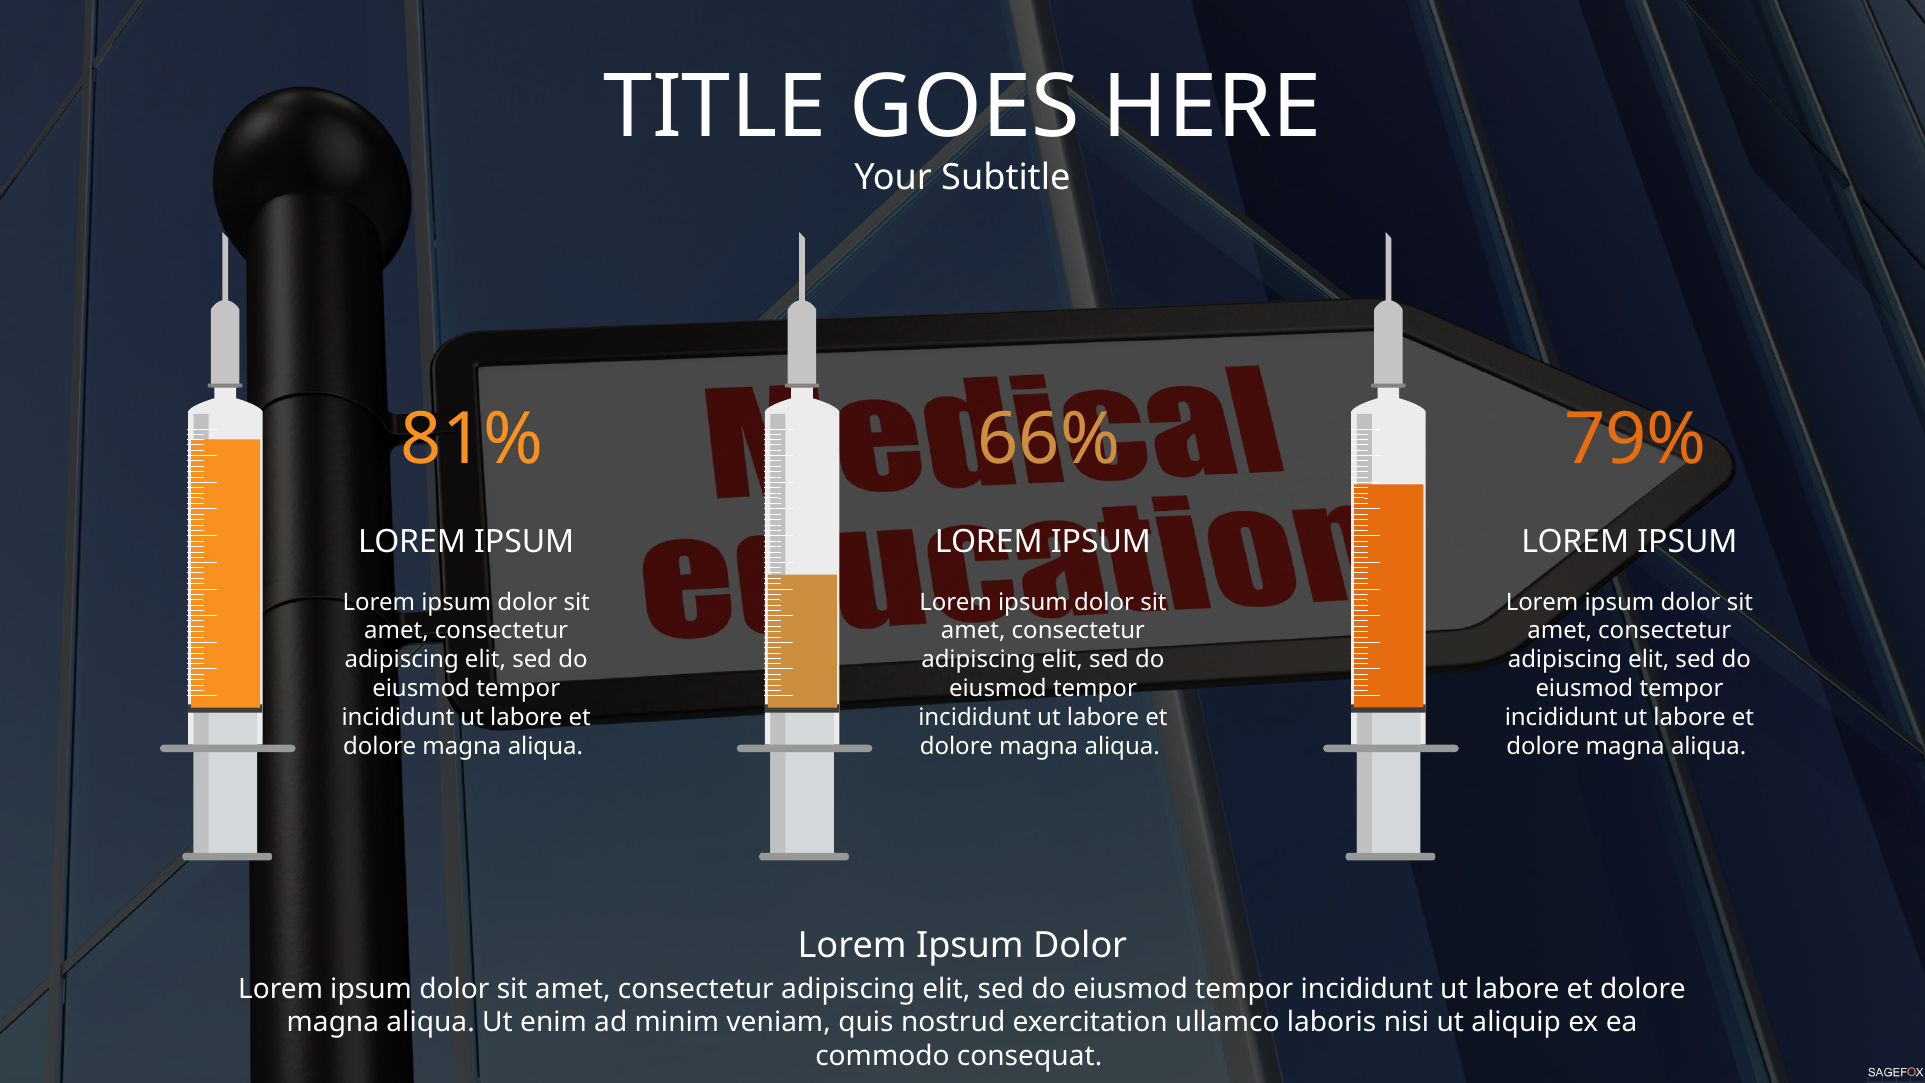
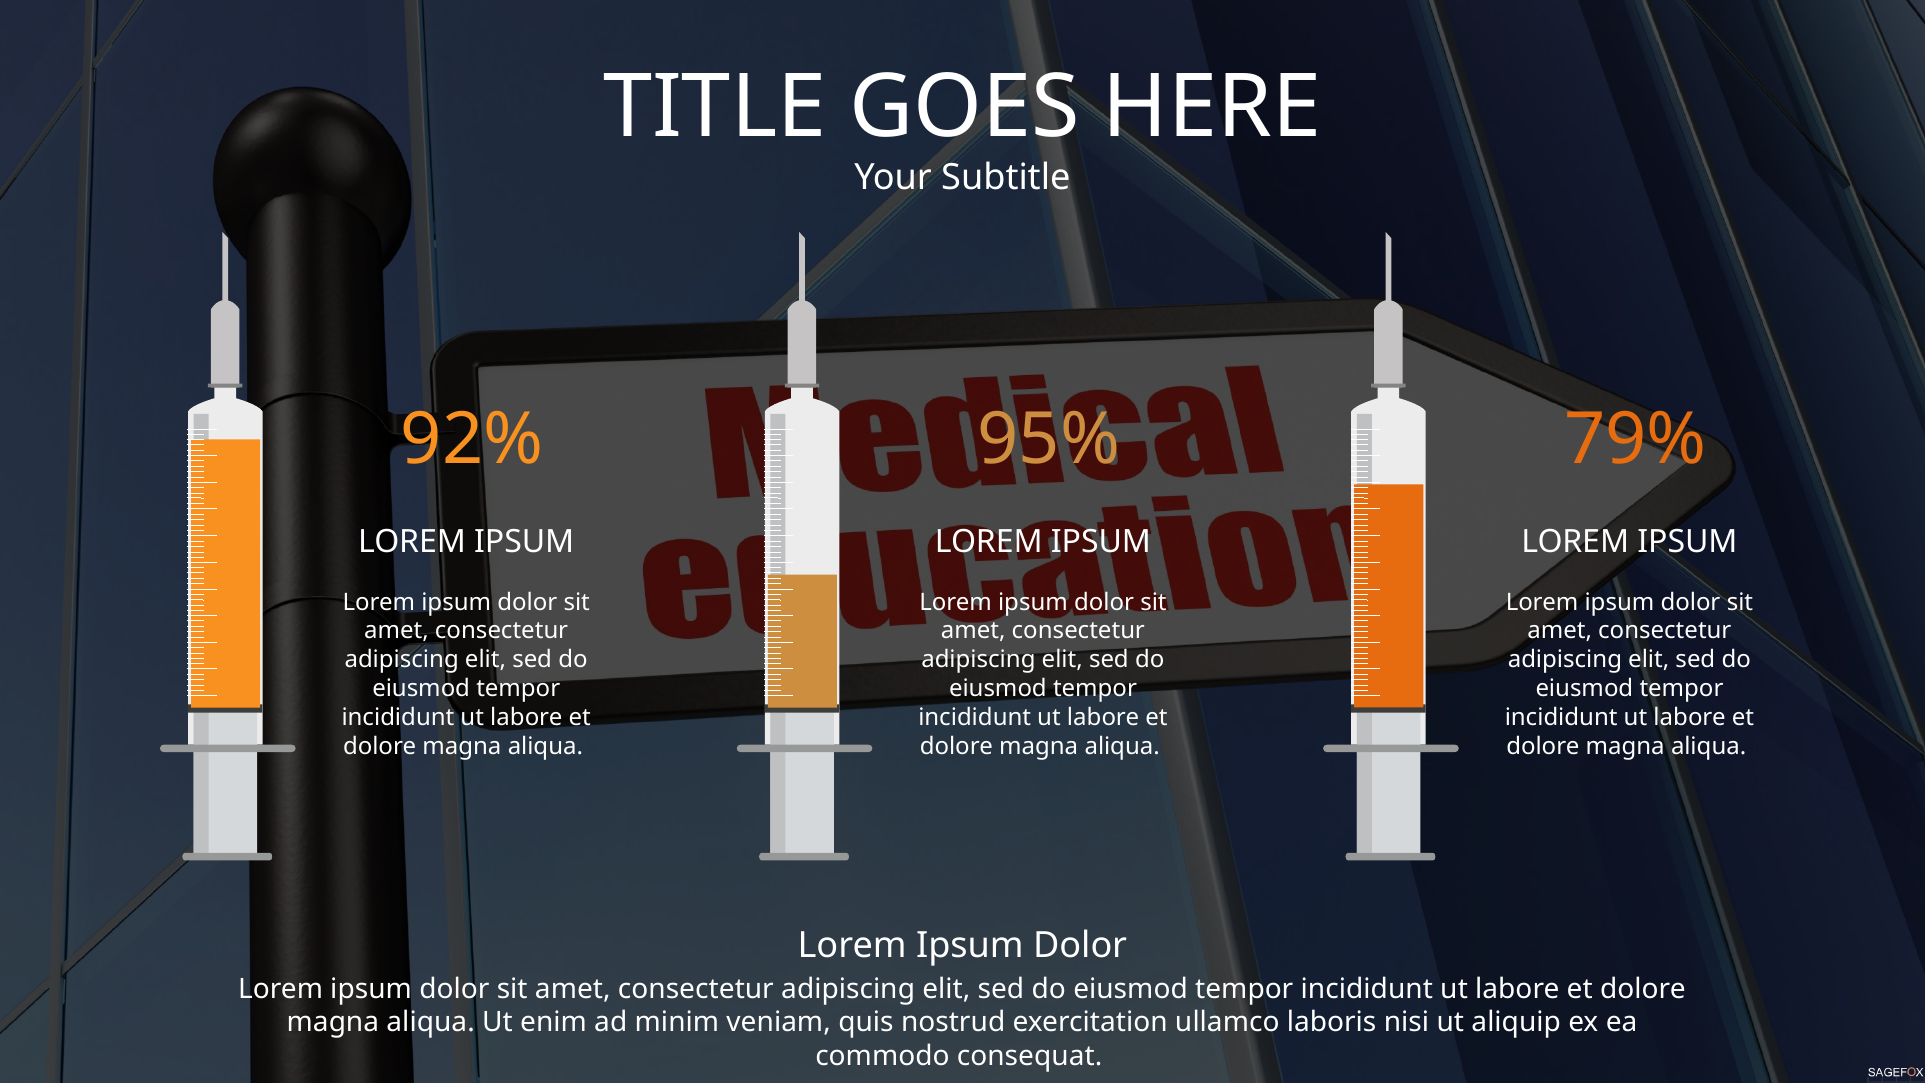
81%: 81% -> 92% (472, 440)
66%: 66% -> 95% (1049, 440)
